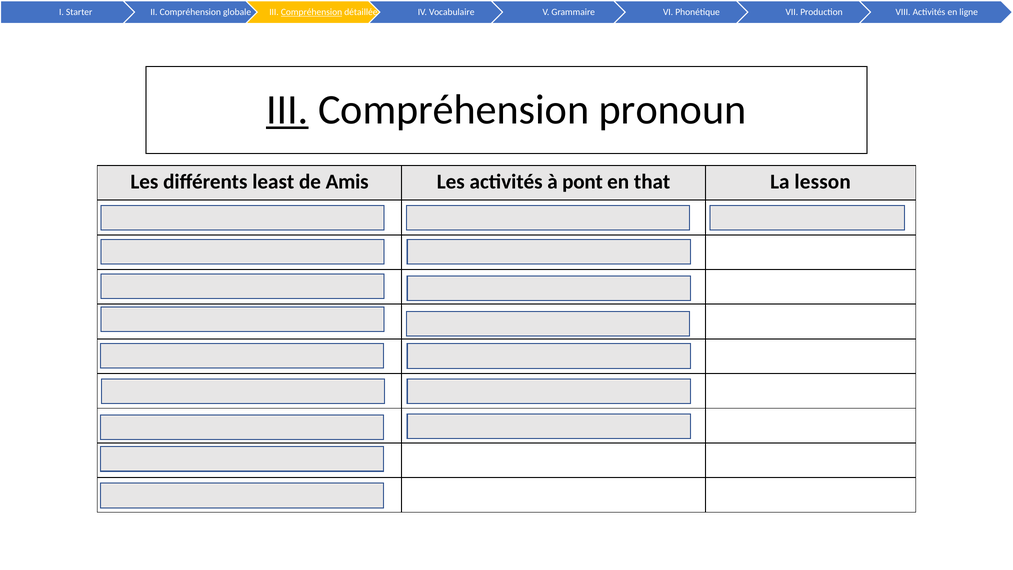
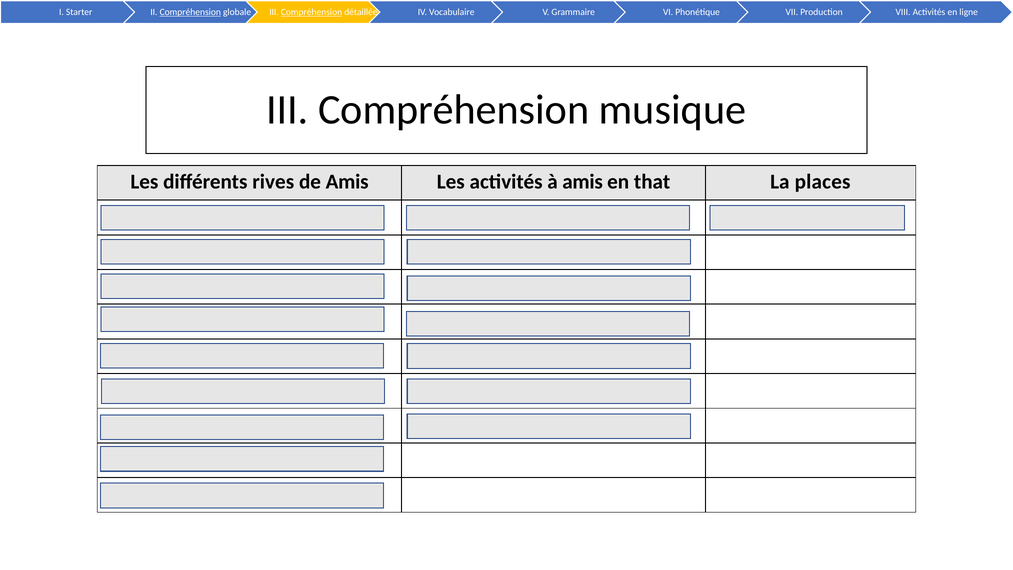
Compréhension underline: none -> present (190, 12)
III underline: present -> none (287, 110)
Compréhension pronoun: pronoun -> musique (673, 110)
least: least -> rives (273, 182)
à pont: pont -> amis (583, 182)
La lesson: lesson -> places (823, 182)
